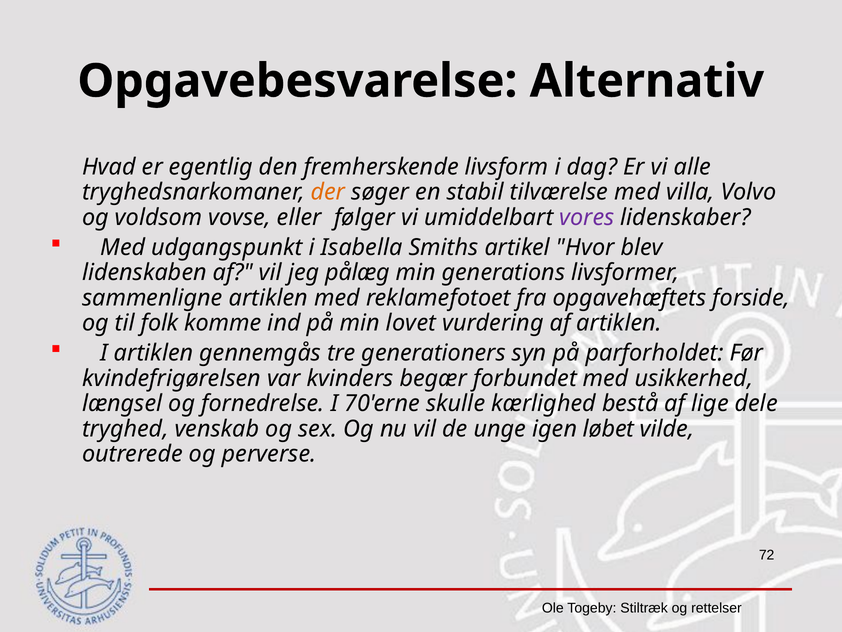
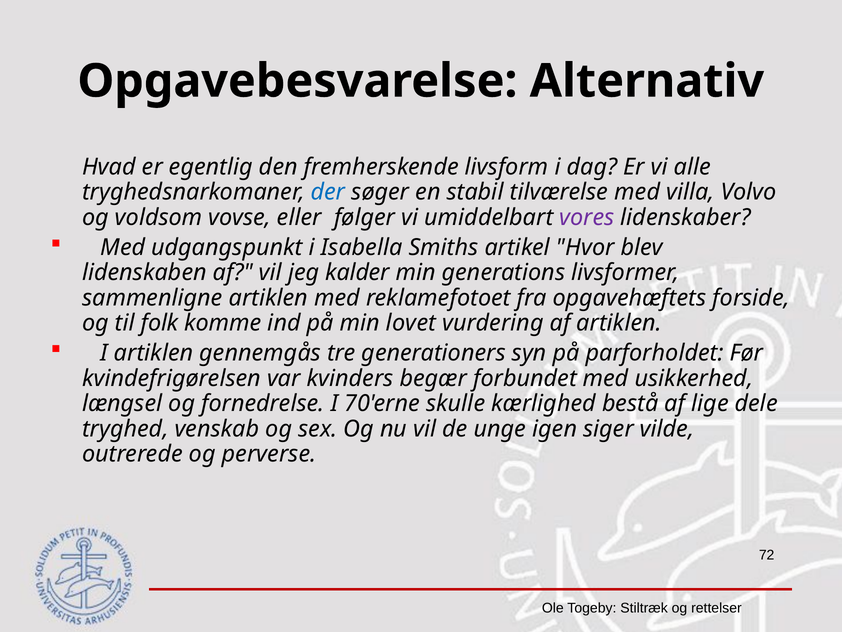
der colour: orange -> blue (328, 192)
pålæg: pålæg -> kalder (358, 272)
løbet: løbet -> siger (608, 429)
